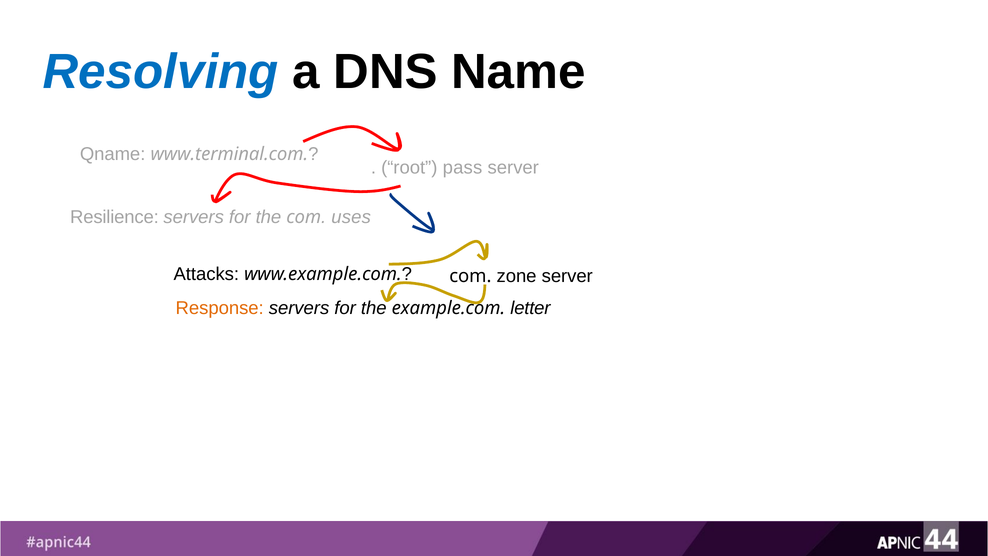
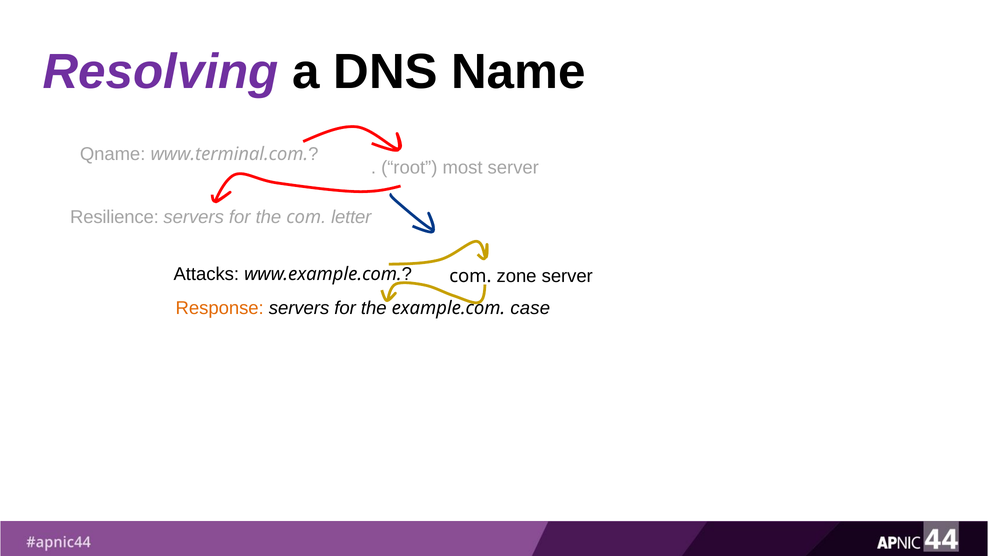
Resolving colour: blue -> purple (161, 72)
pass: pass -> most (463, 168)
uses: uses -> letter (351, 217)
letter: letter -> case (530, 308)
